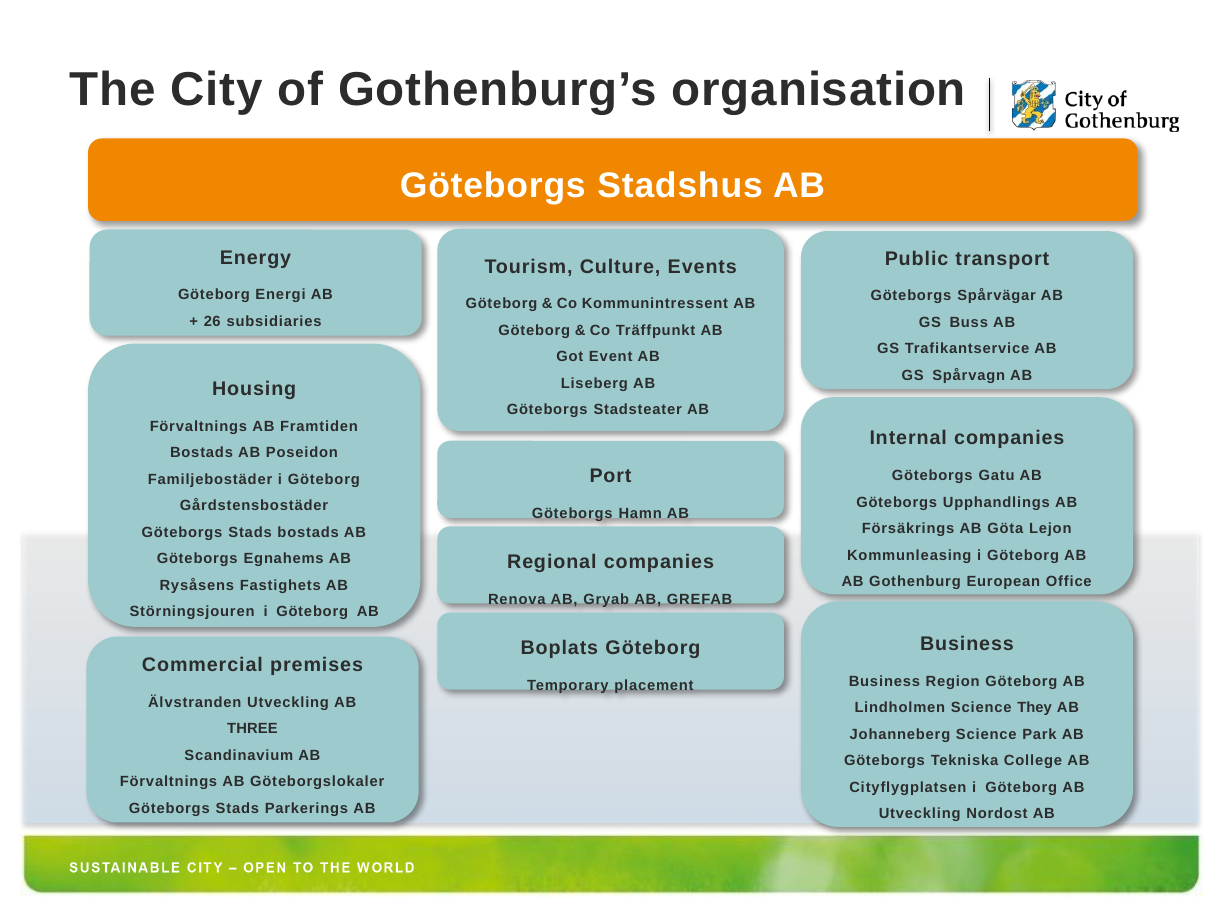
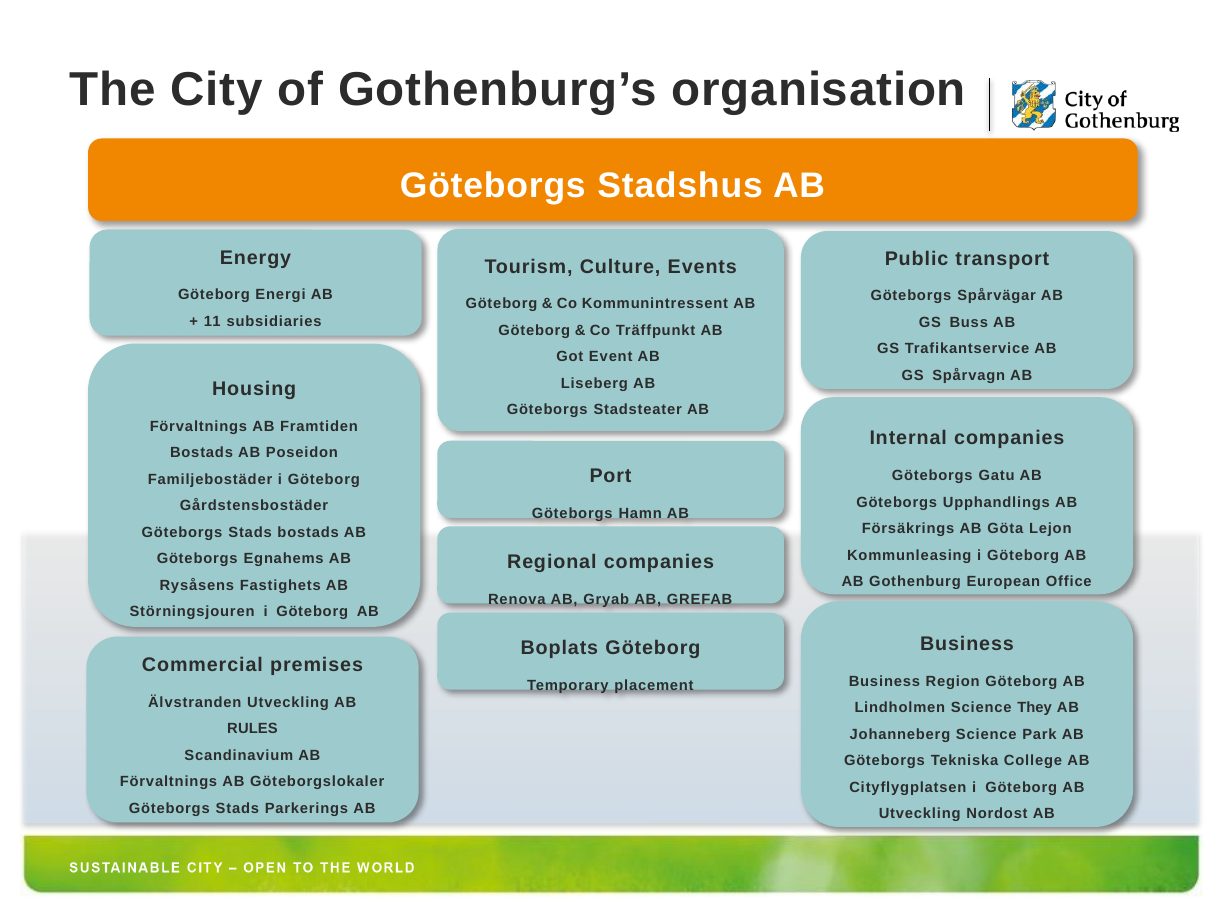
26: 26 -> 11 (212, 322)
THREE: THREE -> RULES (253, 729)
